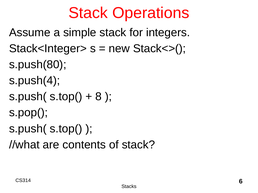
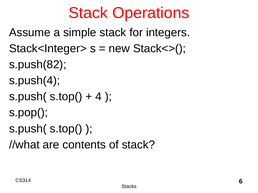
s.push(80: s.push(80 -> s.push(82 (38, 65)
8: 8 -> 4 (99, 97)
